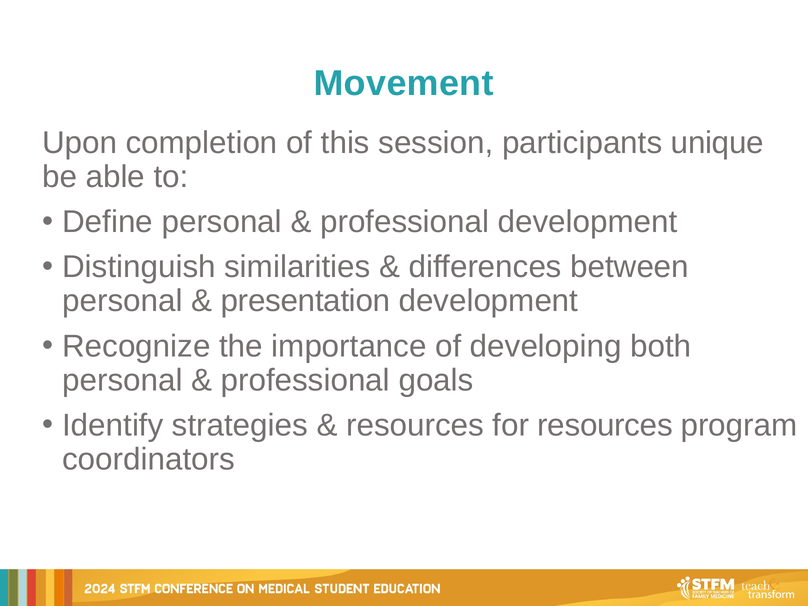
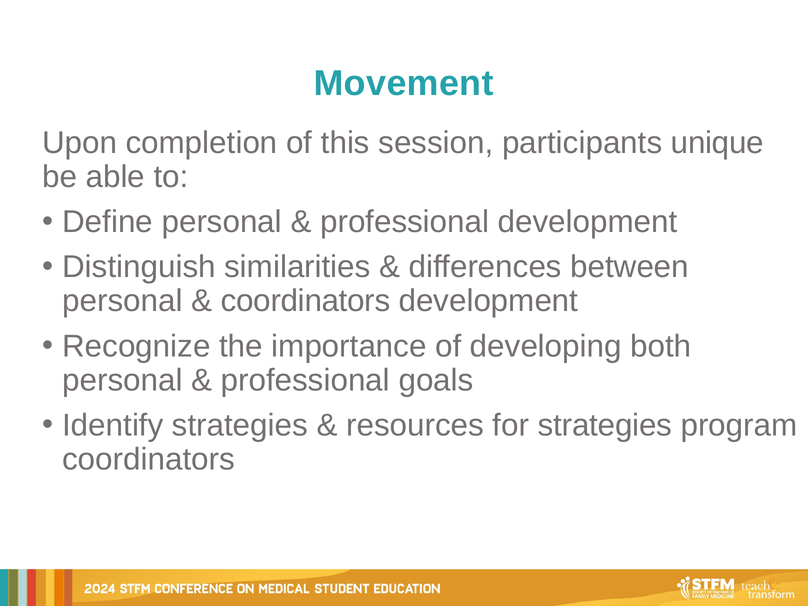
presentation: presentation -> coordinators (306, 301)
for resources: resources -> strategies (605, 425)
